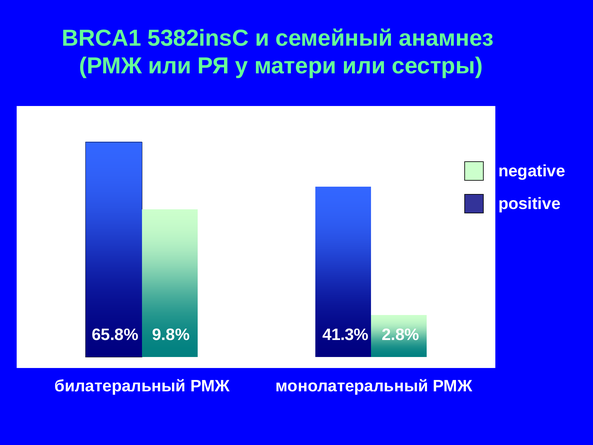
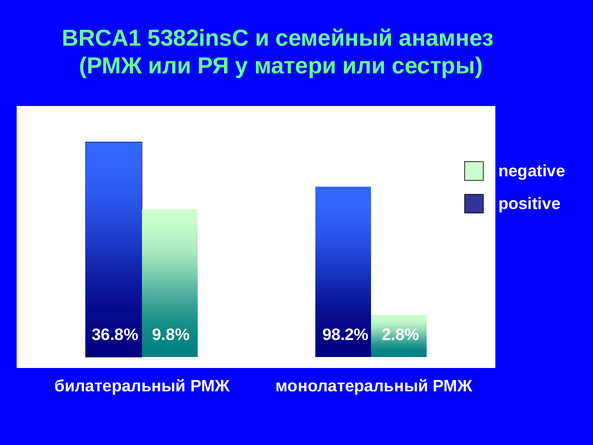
65.8%: 65.8% -> 36.8% (115, 334)
41.3%: 41.3% -> 98.2% (345, 334)
